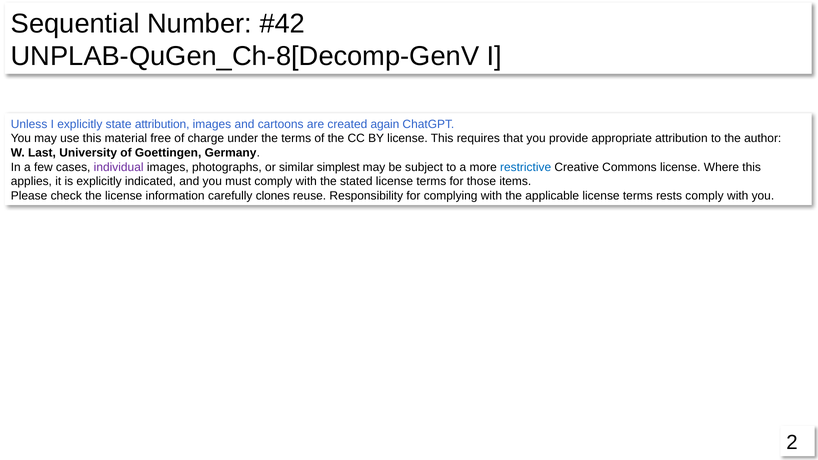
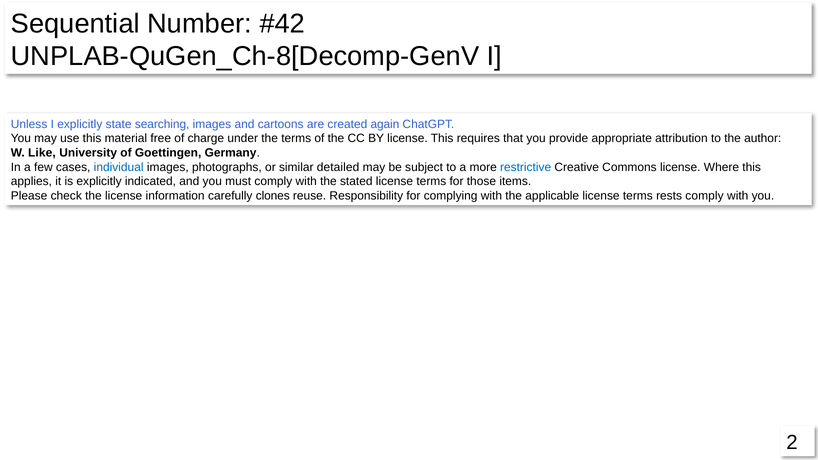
state attribution: attribution -> searching (162, 124)
Last: Last -> Like (42, 153)
individual colour: purple -> blue (119, 167)
simplest: simplest -> detailed (338, 167)
